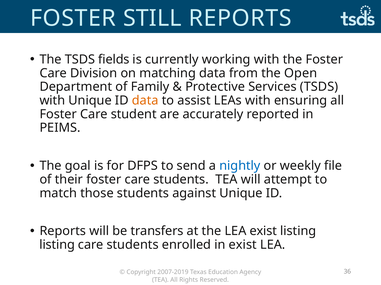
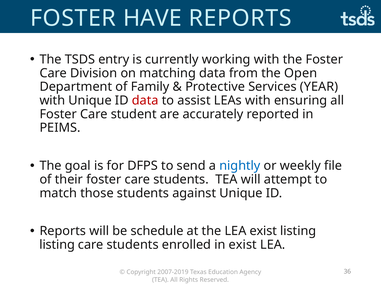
STILL: STILL -> HAVE (152, 18)
fields: fields -> entry (114, 60)
Services TSDS: TSDS -> YEAR (319, 87)
data colour: orange -> red (145, 101)
transfers: transfers -> schedule (157, 232)
